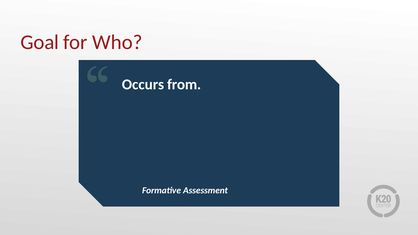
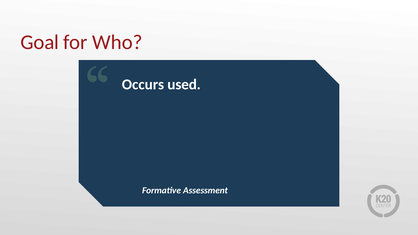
from: from -> used (184, 84)
